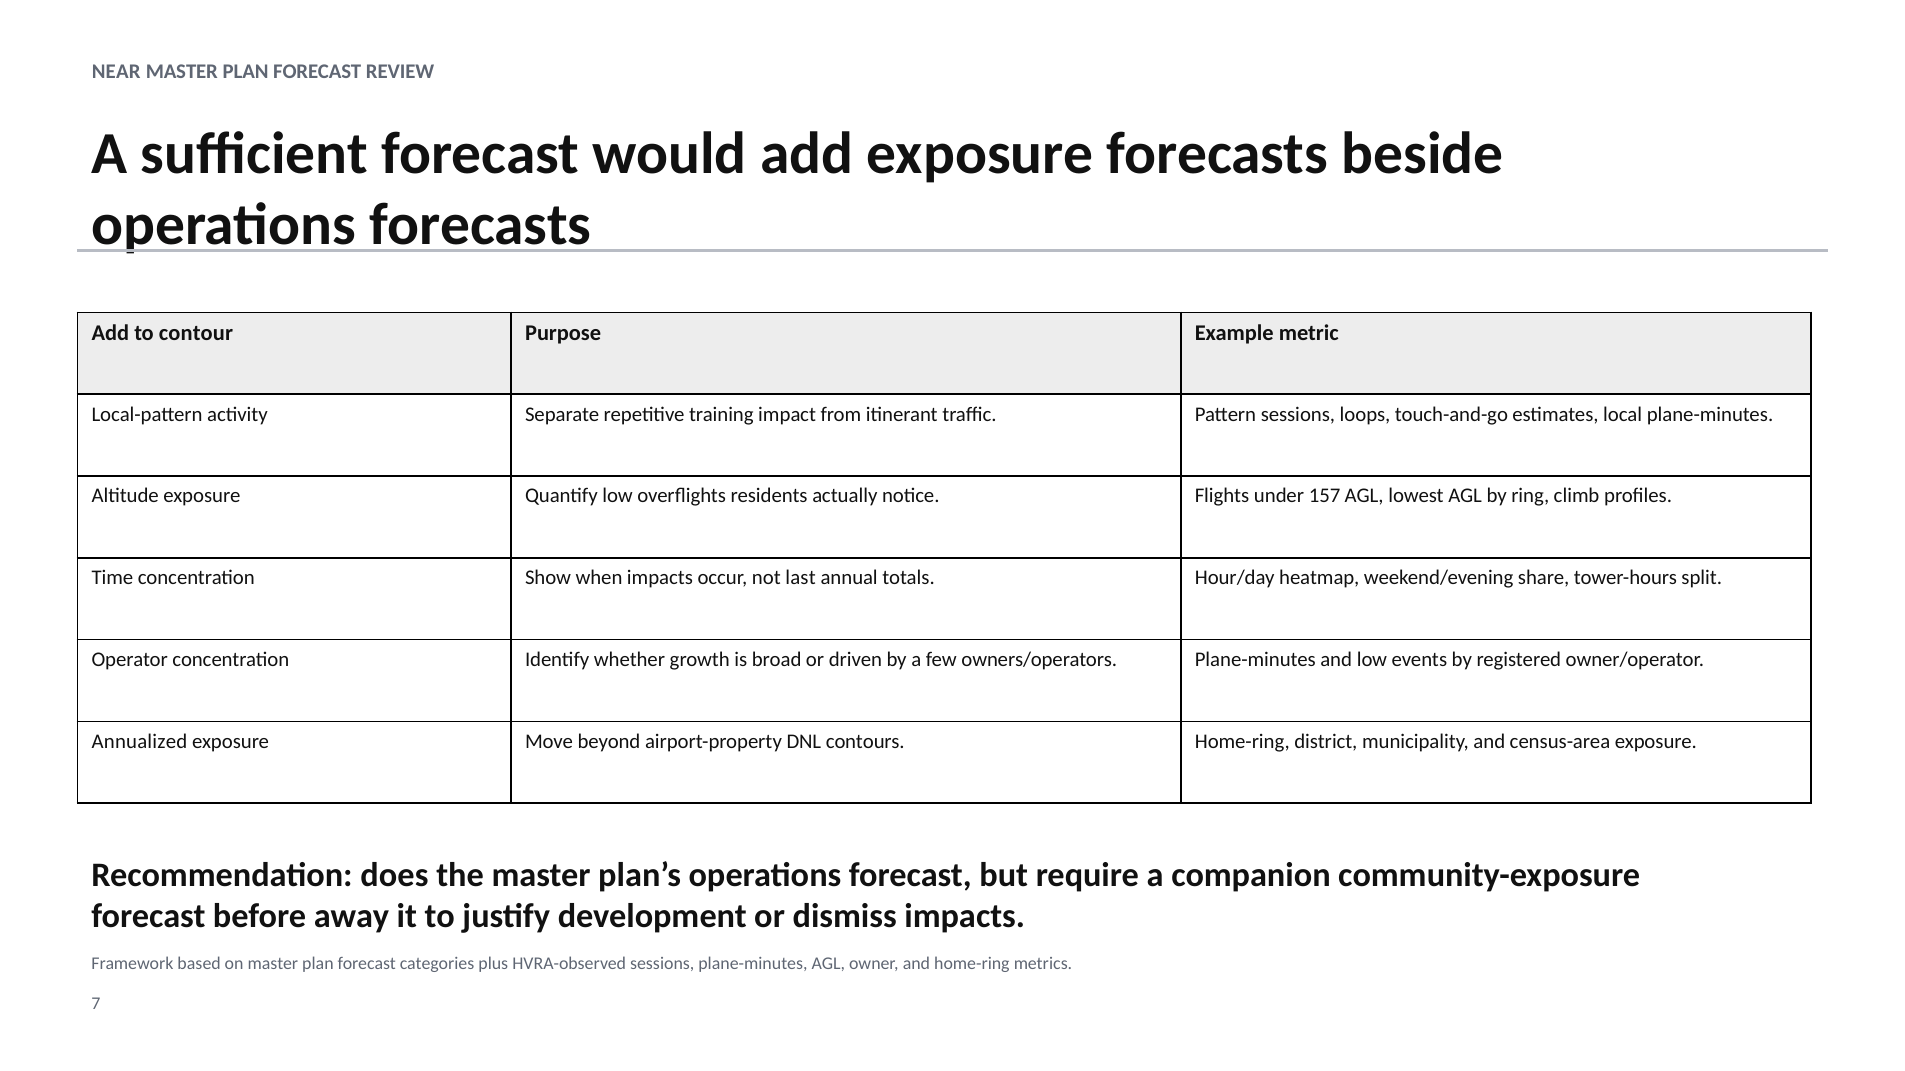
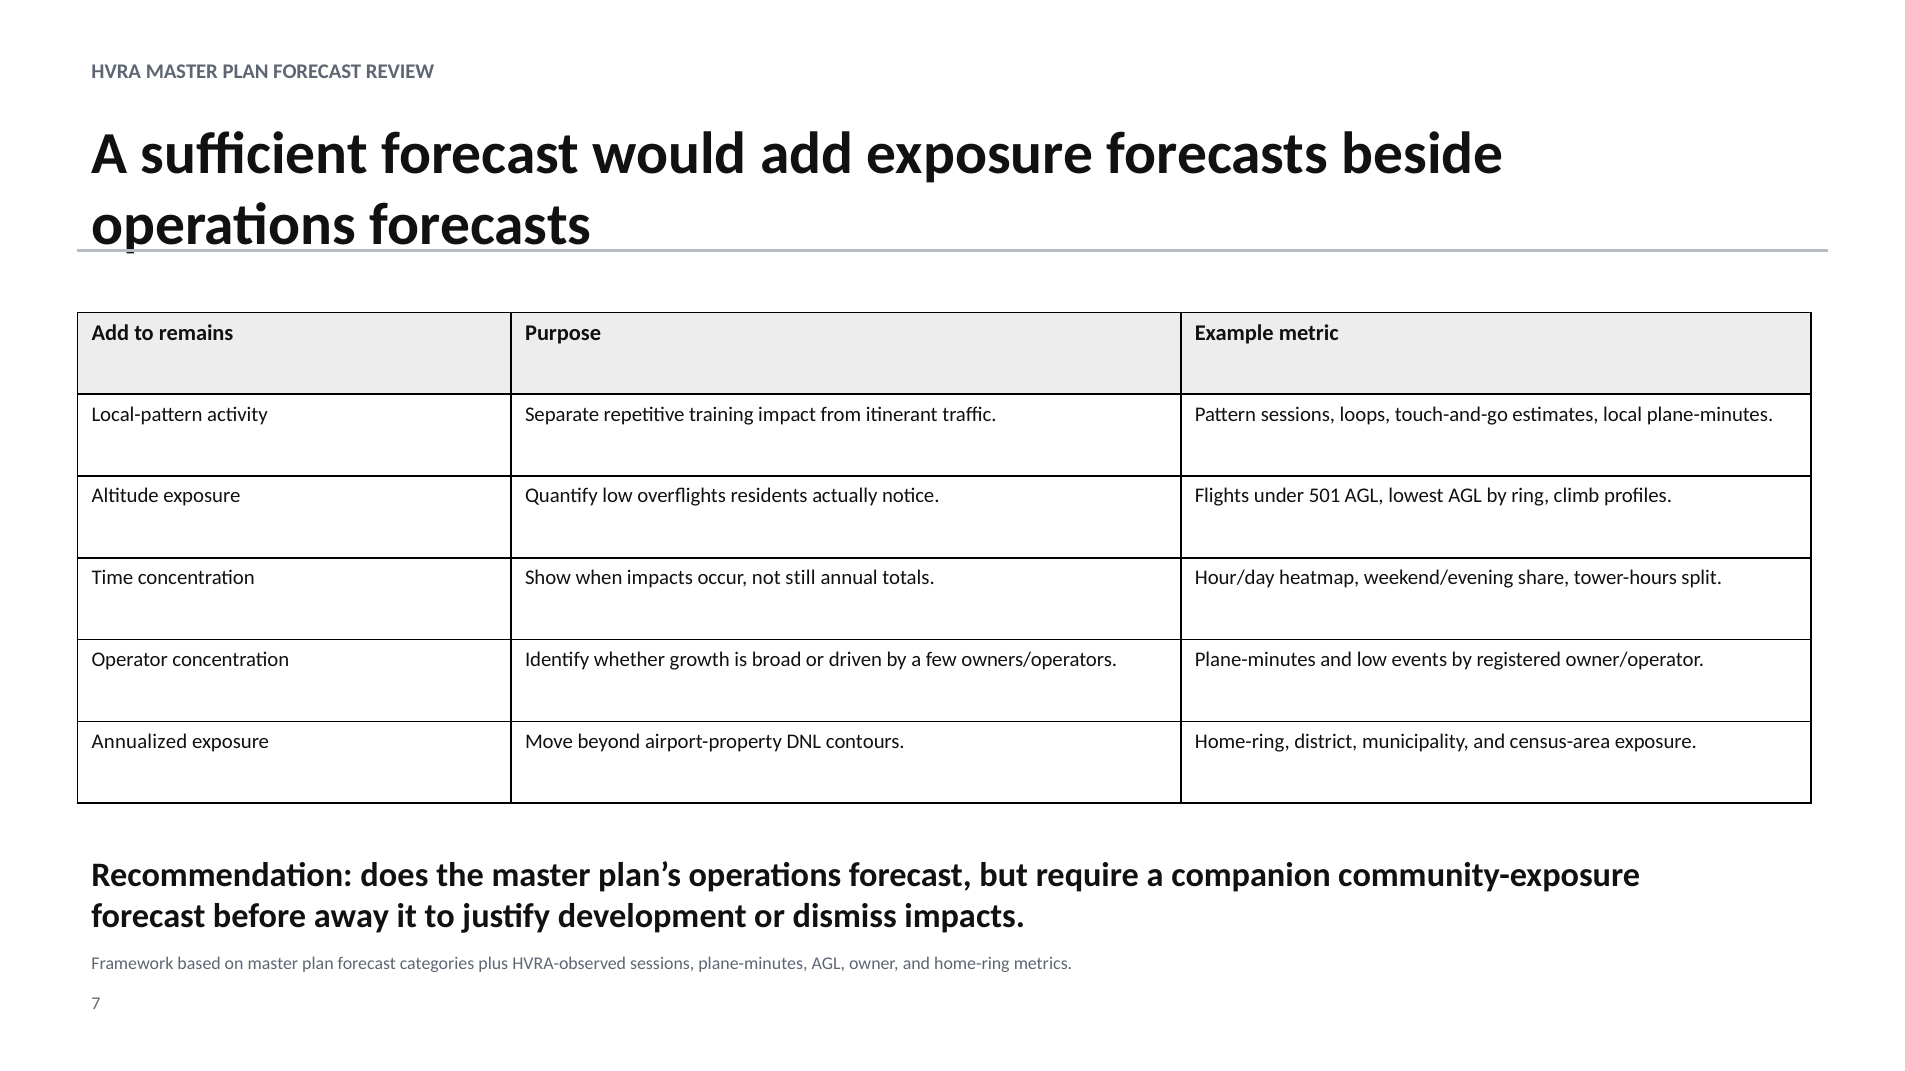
NEAR: NEAR -> HVRA (116, 72)
contour: contour -> remains (196, 334)
157: 157 -> 501 (1325, 496)
last: last -> still (801, 578)
